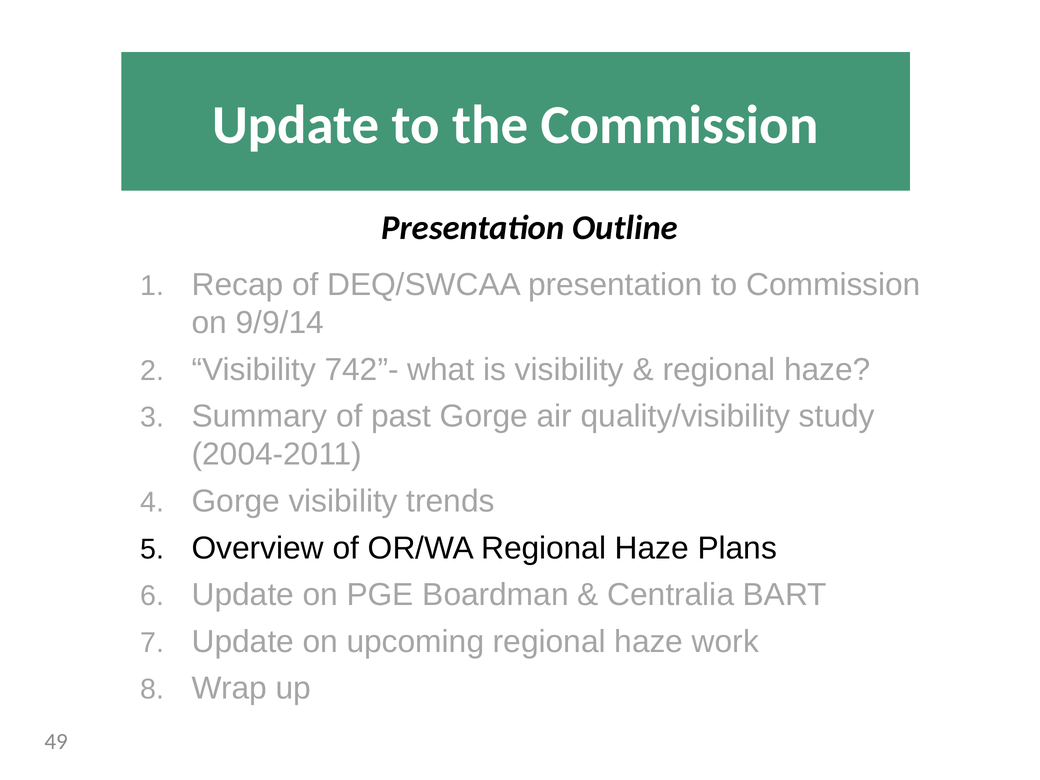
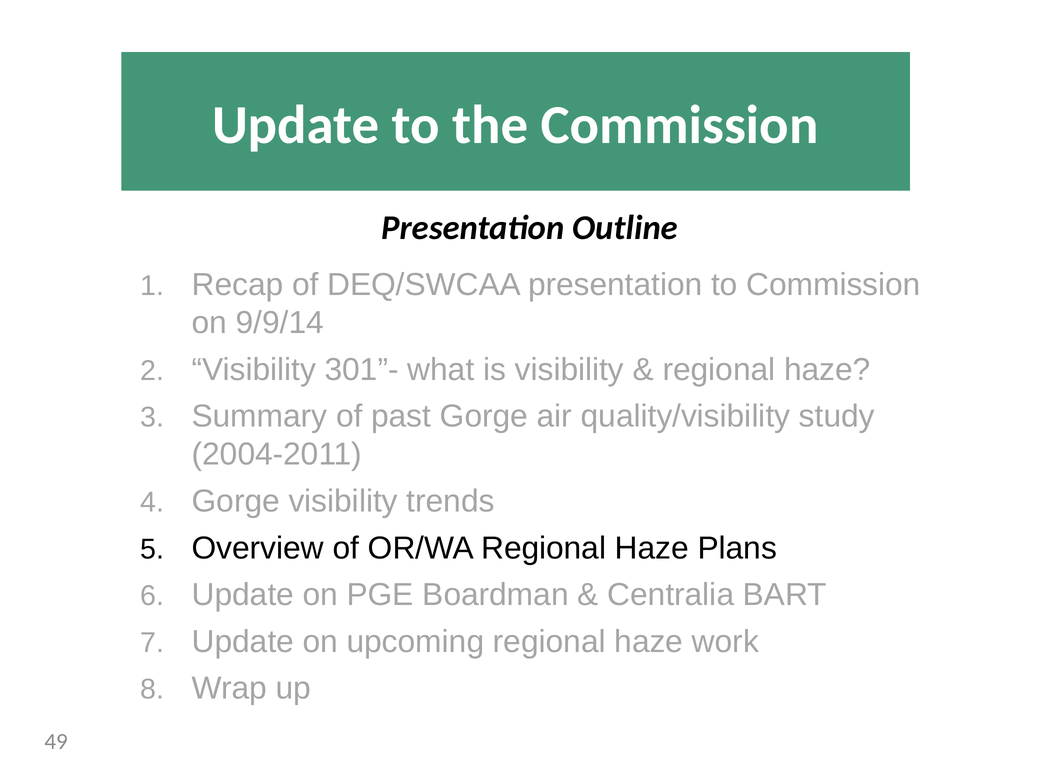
742”-: 742”- -> 301”- (362, 370)
